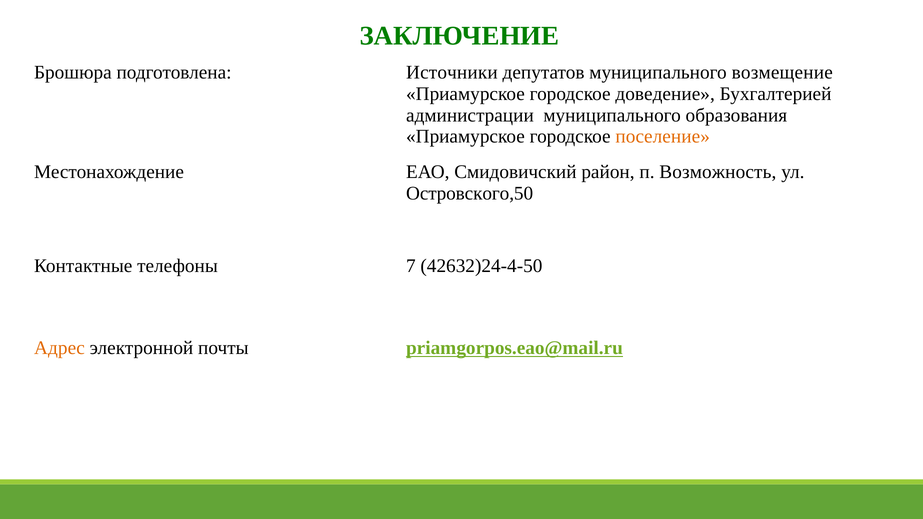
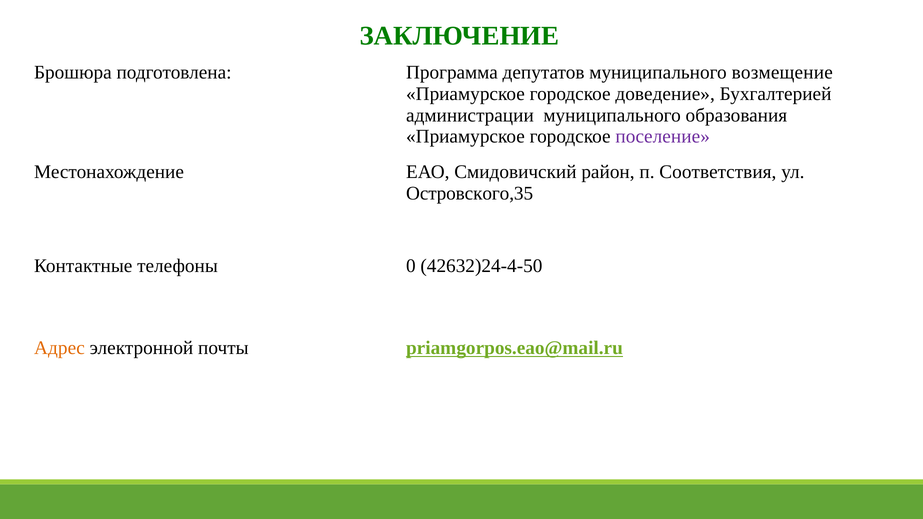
Источники: Источники -> Программа (452, 73)
поселение colour: orange -> purple (663, 137)
Возможность: Возможность -> Соответствия (718, 172)
Островского,50: Островского,50 -> Островского,35 (470, 193)
7: 7 -> 0 (411, 266)
